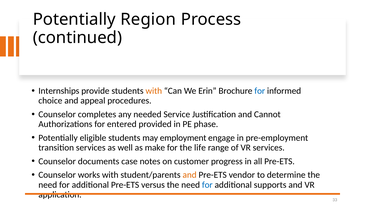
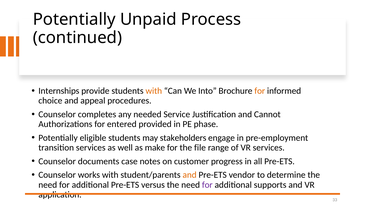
Region: Region -> Unpaid (148, 19)
Erin: Erin -> Into (207, 91)
for colour: blue -> orange (260, 91)
employment: employment -> stakeholders (183, 138)
life: life -> file (200, 148)
for colour: blue -> purple (207, 185)
